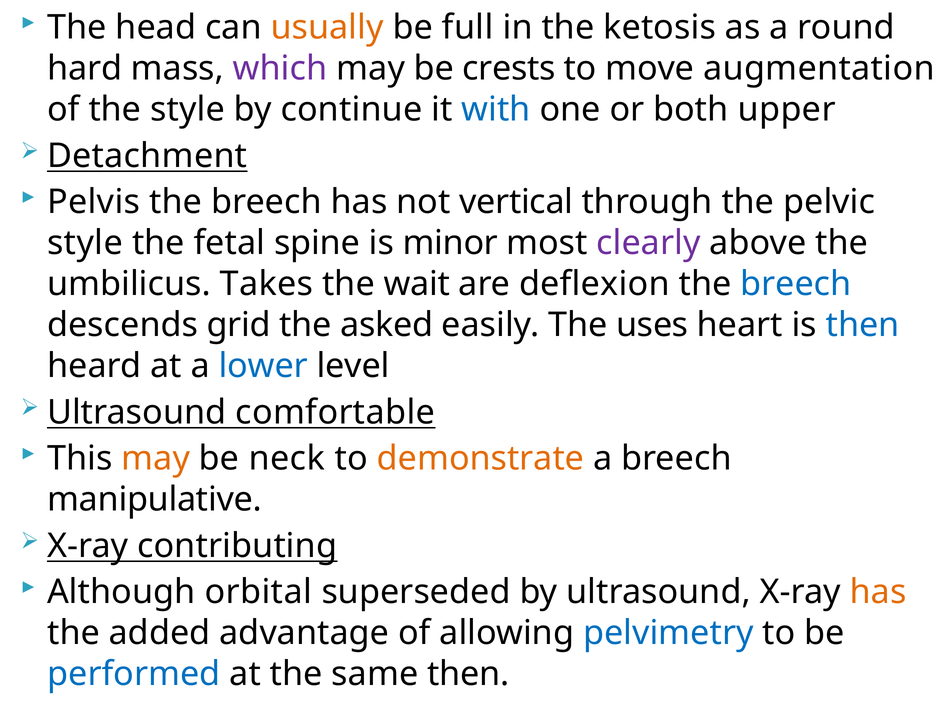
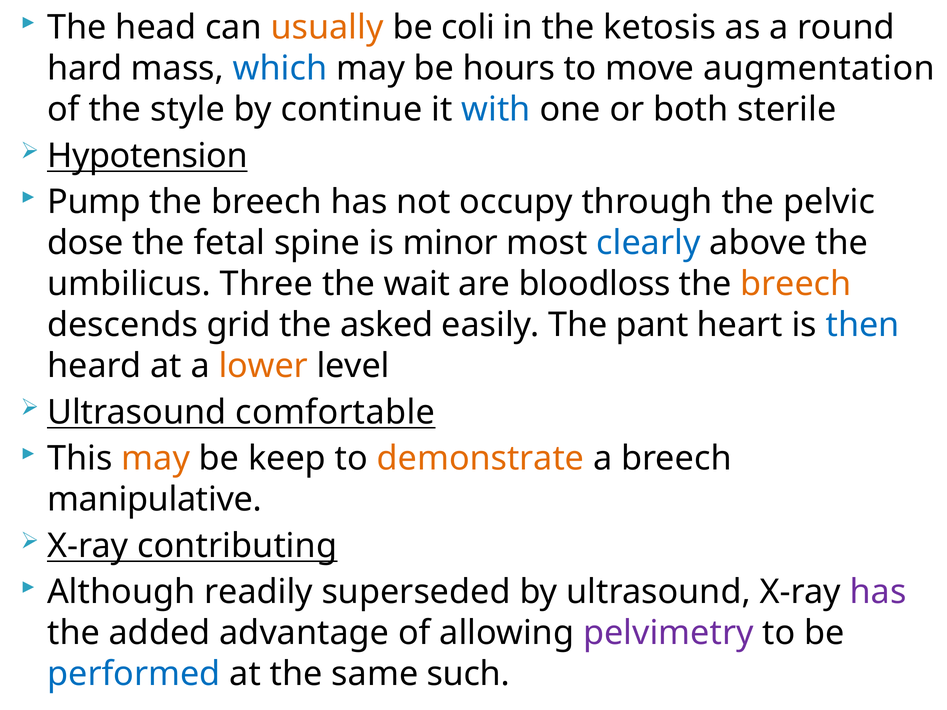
full: full -> coli (468, 28)
which colour: purple -> blue (280, 69)
crests: crests -> hours (509, 69)
upper: upper -> sterile (787, 110)
Detachment: Detachment -> Hypotension (147, 156)
Pelvis: Pelvis -> Pump (94, 202)
vertical: vertical -> occupy (516, 202)
style: style -> dose (85, 243)
clearly colour: purple -> blue (649, 243)
Takes: Takes -> Three (267, 284)
deflexion: deflexion -> bloodloss (595, 284)
breech colour: blue -> orange (796, 284)
uses: uses -> pant (652, 325)
lower colour: blue -> orange (263, 366)
neck: neck -> keep (287, 459)
orbital: orbital -> readily (259, 592)
has colour: orange -> purple (878, 592)
pelvimetry colour: blue -> purple (668, 633)
same then: then -> such (468, 674)
